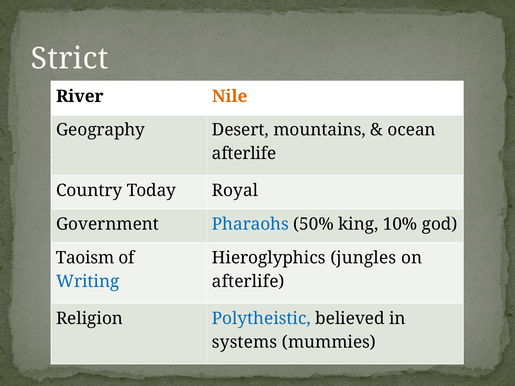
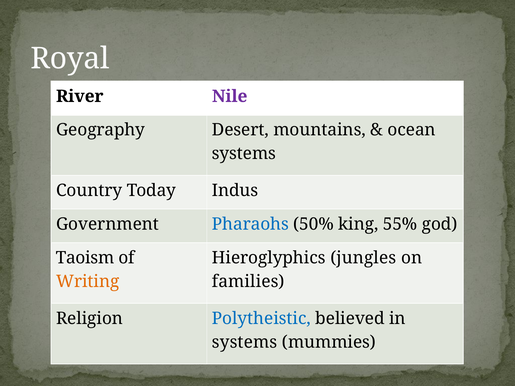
Strict: Strict -> Royal (70, 59)
Nile colour: orange -> purple (230, 96)
afterlife: afterlife -> systems (244, 154)
Royal: Royal -> Indus (235, 191)
10%: 10% -> 55% (400, 224)
Writing colour: blue -> orange (88, 282)
afterlife: afterlife -> families (248, 282)
